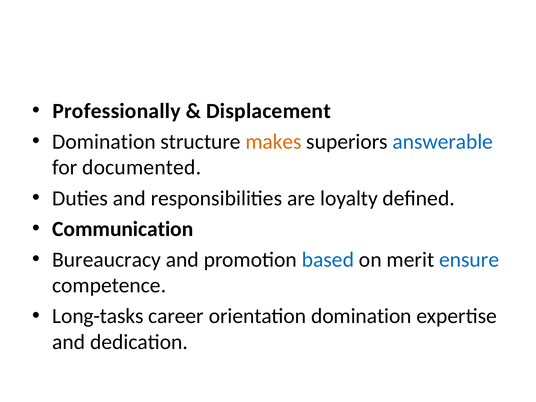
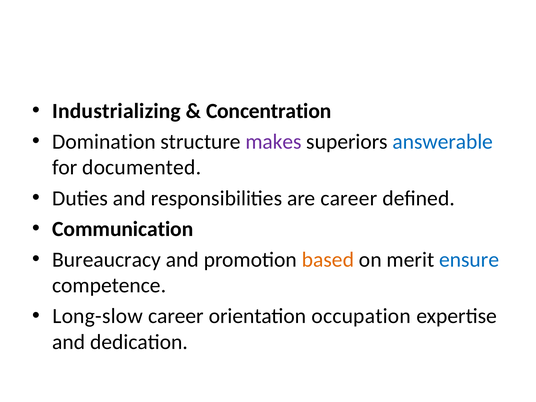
Professionally: Professionally -> Industrializing (117, 111)
Displacement: Displacement -> Concentration (269, 111)
makes colour: orange -> purple (273, 142)
are loyalty: loyalty -> career (349, 198)
based colour: blue -> orange (328, 260)
Long-tasks: Long-tasks -> Long-slow (98, 316)
orientation domination: domination -> occupation (361, 316)
